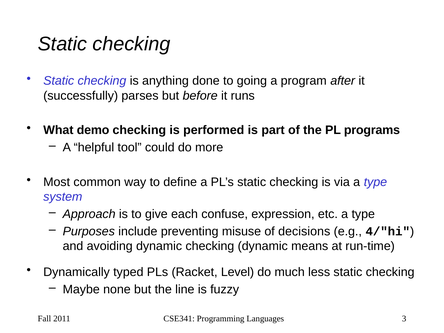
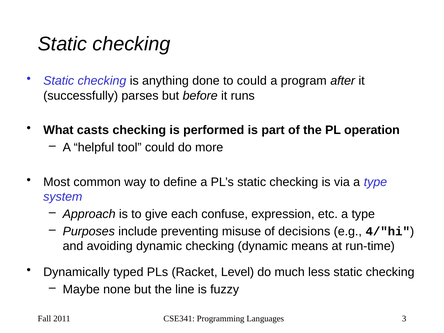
to going: going -> could (252, 81)
demo: demo -> casts (93, 130)
programs: programs -> operation (372, 130)
